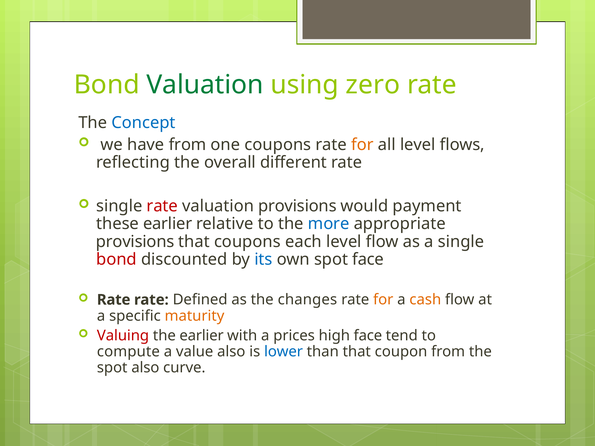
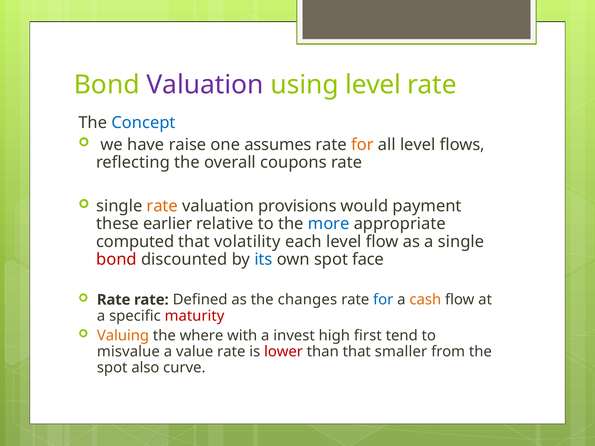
Valuation colour: green -> purple (205, 85)
using zero: zero -> level (373, 85)
have from: from -> raise (187, 145)
one coupons: coupons -> assumes (278, 145)
different: different -> coupons (293, 162)
rate colour: red -> orange (162, 206)
provisions: provisions -> computed (135, 242)
that coupons: coupons -> volatility (247, 242)
for colour: orange -> blue (383, 300)
maturity colour: orange -> red (194, 316)
Valuing colour: red -> orange (123, 336)
the earlier: earlier -> where (201, 336)
prices: prices -> invest (294, 336)
high face: face -> first (368, 336)
compute: compute -> misvalue (128, 352)
value also: also -> rate (231, 352)
lower colour: blue -> red (284, 352)
coupon: coupon -> smaller (401, 352)
